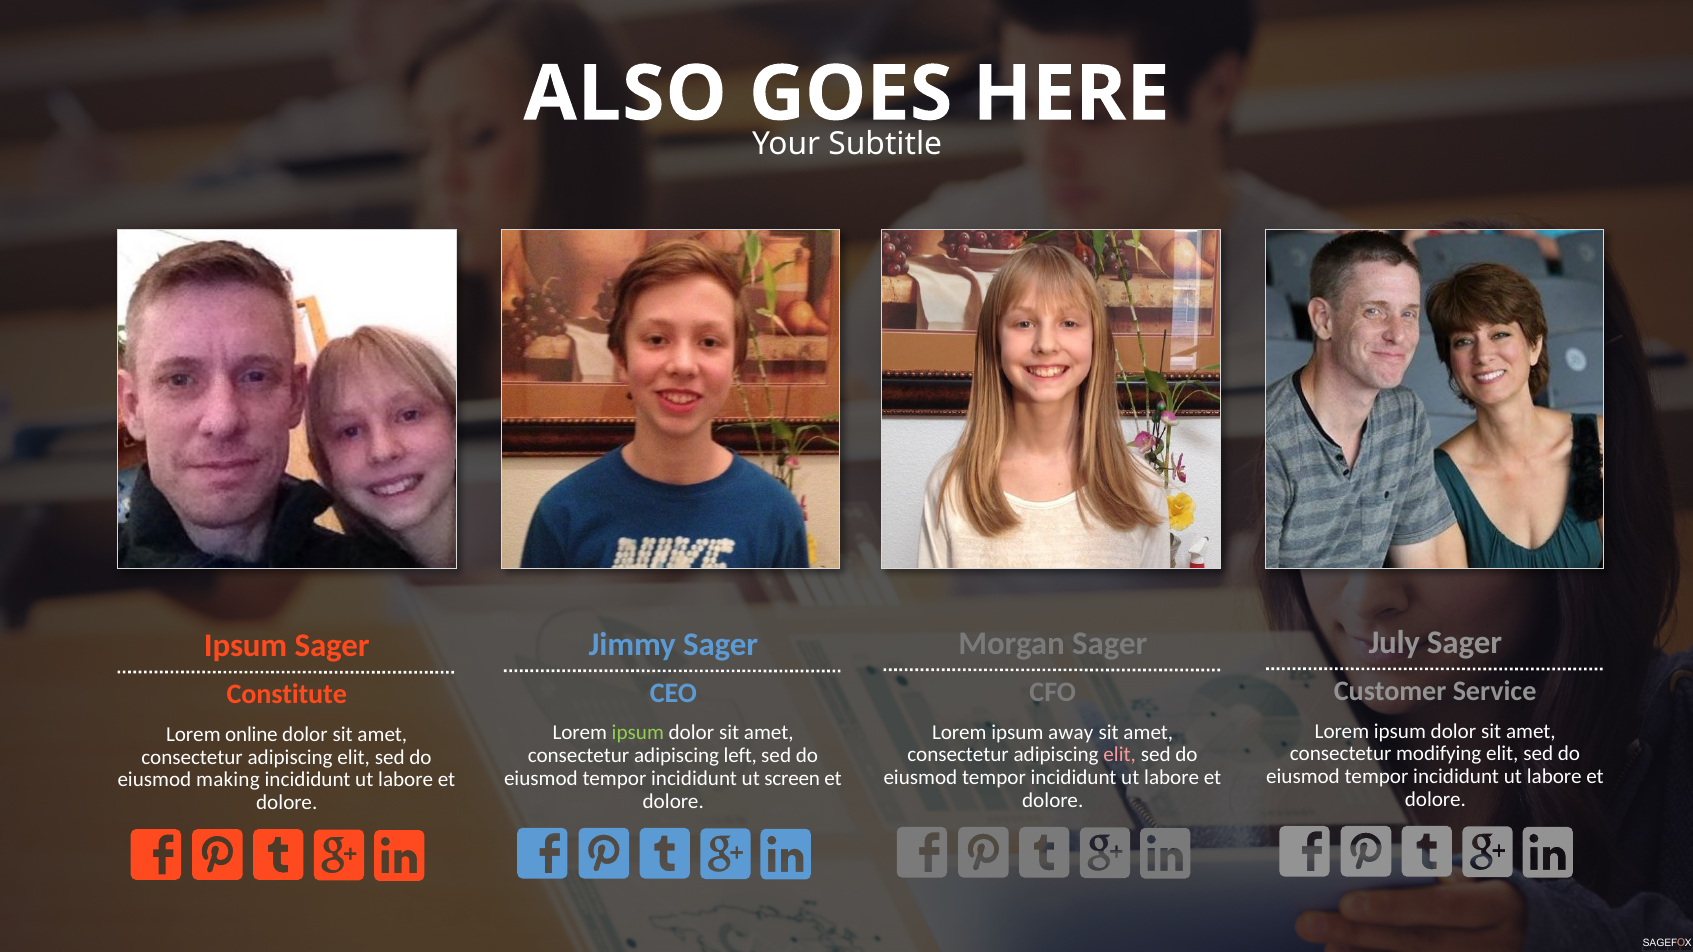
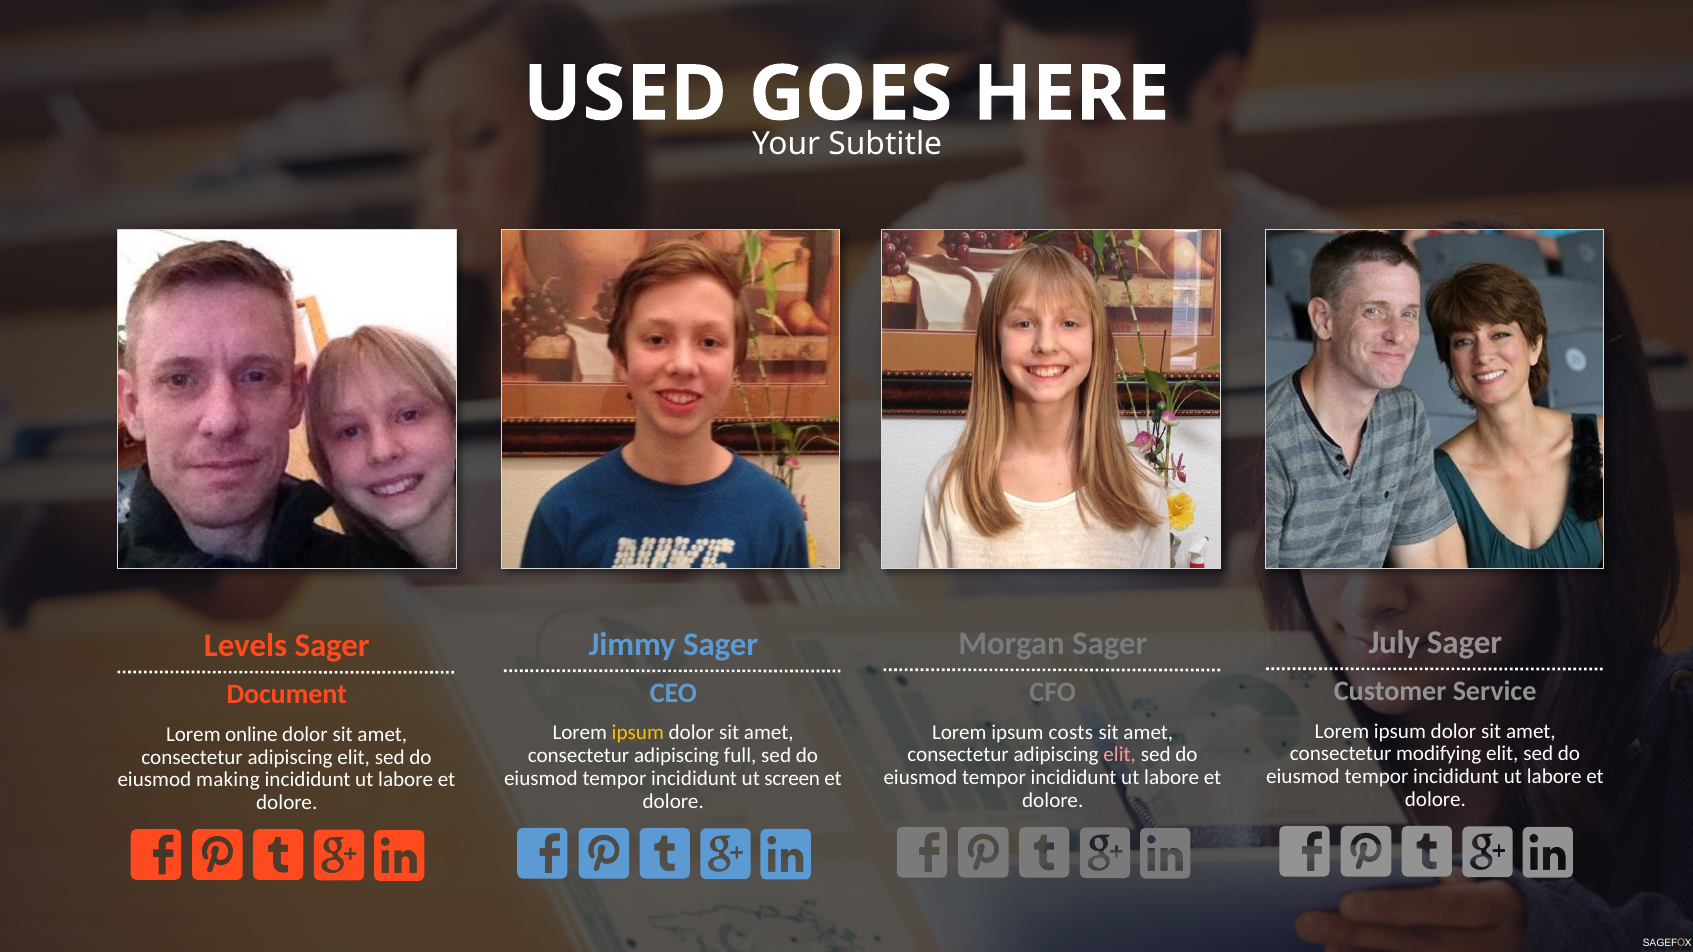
ALSO: ALSO -> USED (625, 94)
Ipsum: Ipsum -> Levels (246, 646)
Constitute: Constitute -> Document (287, 695)
away: away -> costs (1071, 732)
ipsum colour: light green -> yellow (638, 733)
left: left -> full (740, 756)
